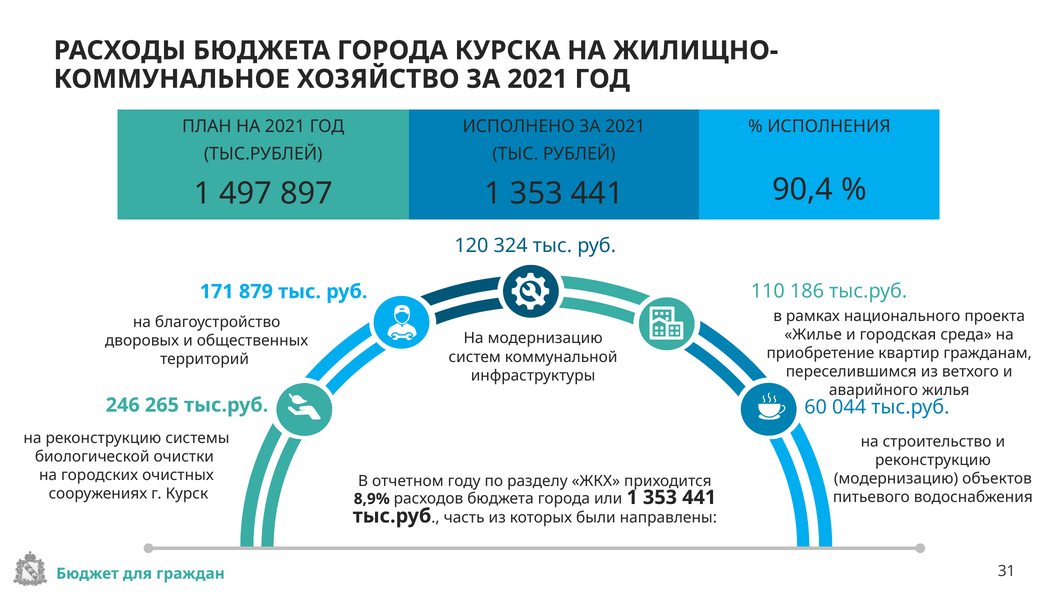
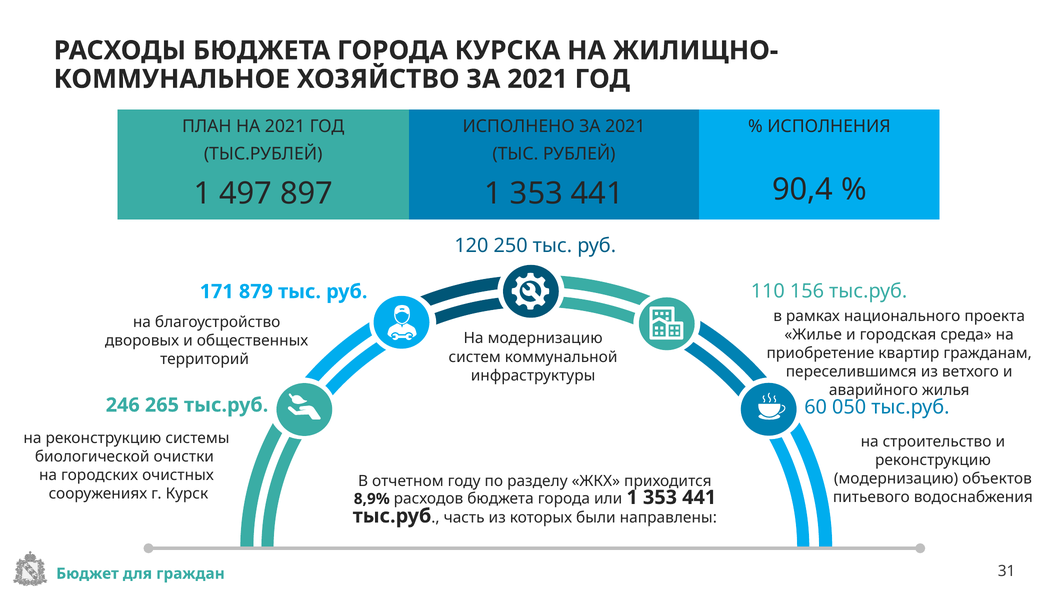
324: 324 -> 250 (511, 246)
186: 186 -> 156 (807, 291)
044: 044 -> 050 (849, 407)
